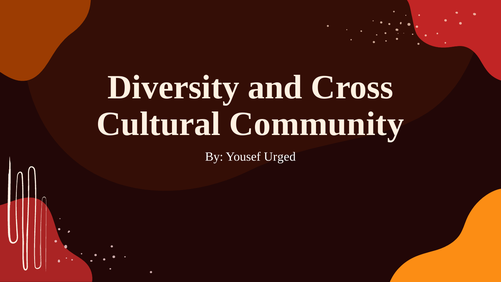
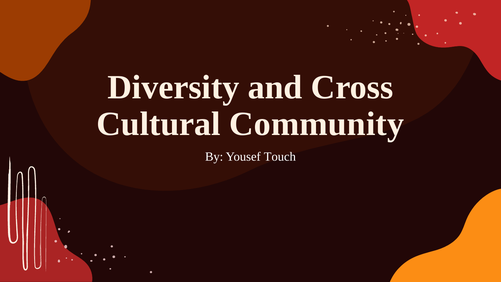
Urged: Urged -> Touch (280, 157)
